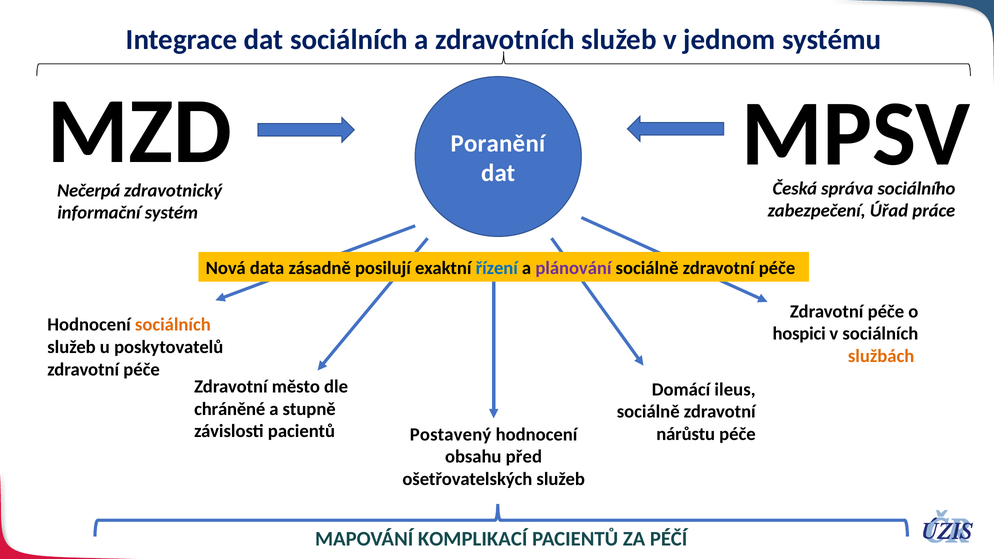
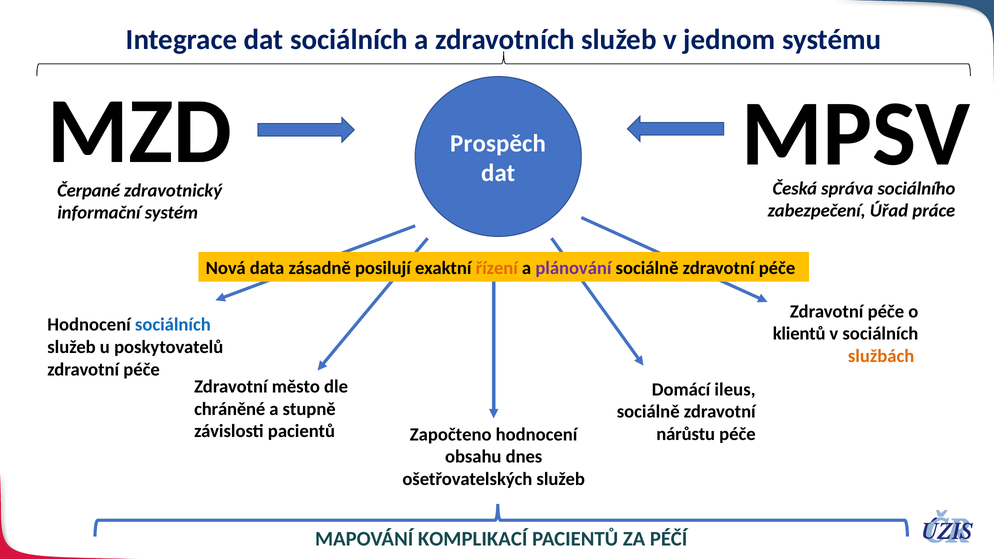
Poranění: Poranění -> Prospěch (498, 143)
Nečerpá: Nečerpá -> Čerpané (89, 190)
řízení colour: blue -> orange (497, 268)
sociálních colour: orange -> blue (173, 325)
hospici: hospici -> klientů (799, 334)
Postavený: Postavený -> Započteno (451, 435)
před: před -> dnes (524, 457)
